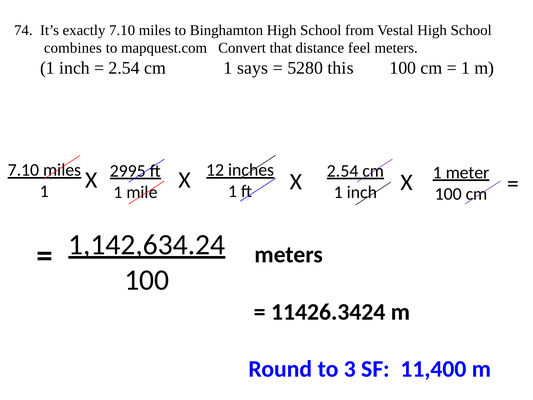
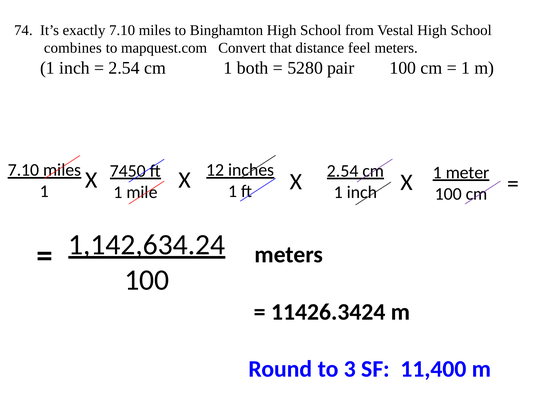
says: says -> both (253, 68)
this: this -> pair (341, 68)
2995: 2995 -> 7450 (128, 171)
